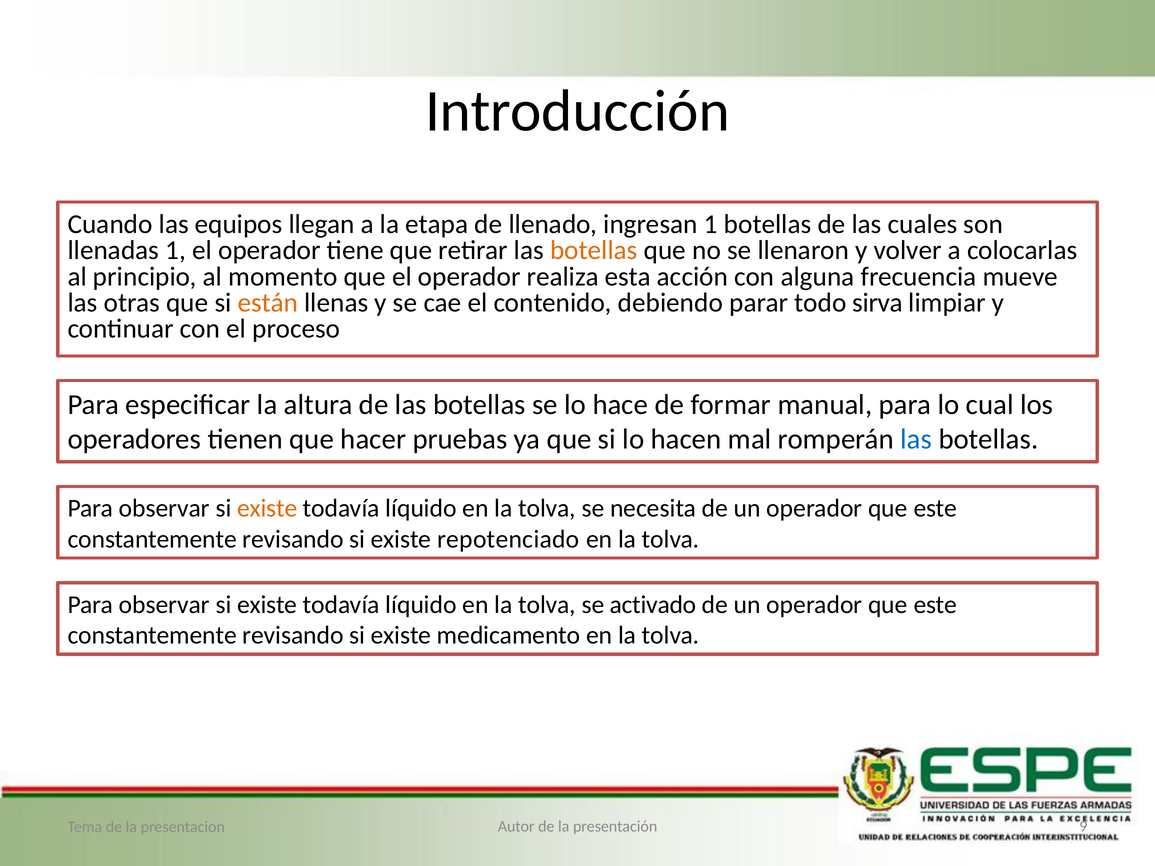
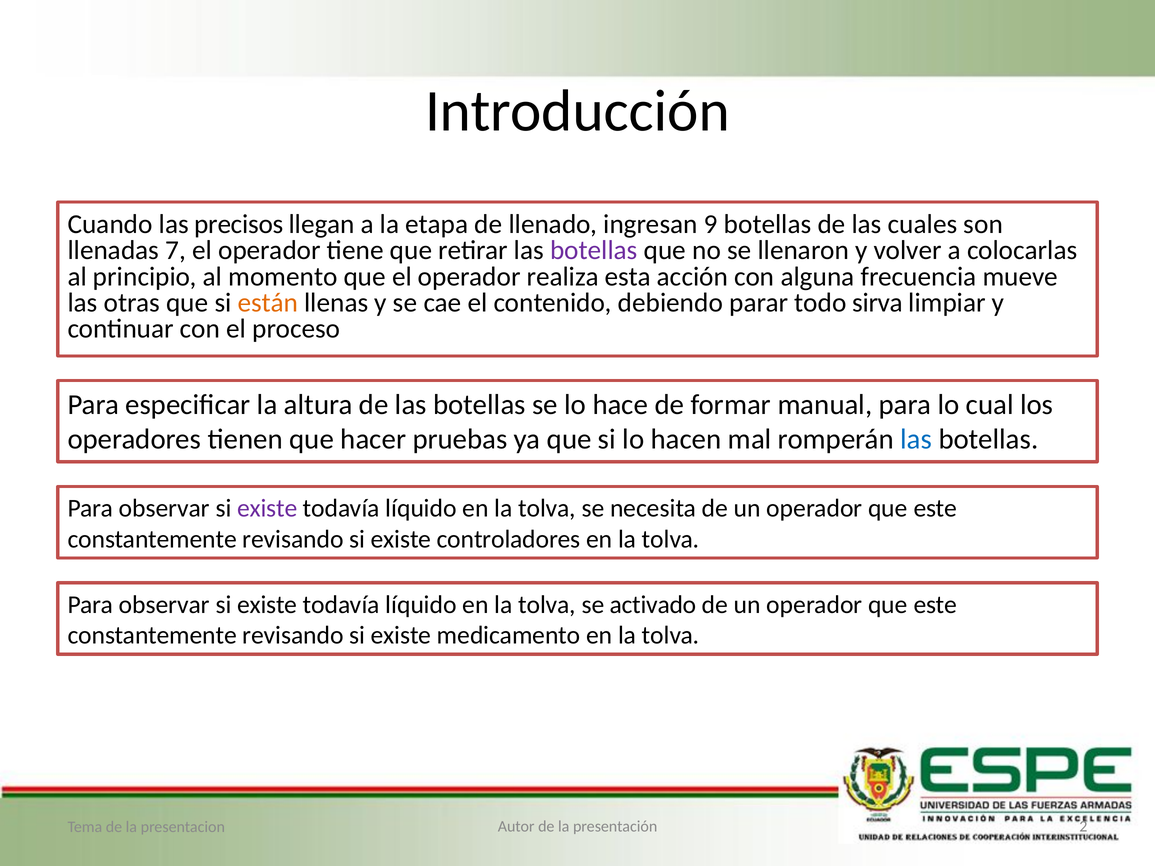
equipos: equipos -> precisos (239, 224)
ingresan 1: 1 -> 9 (711, 224)
llenadas 1: 1 -> 7 (176, 250)
botellas colour: orange -> purple (594, 250)
existe colour: orange -> purple (267, 509)
repotenciado: repotenciado -> controladores (509, 539)
9: 9 -> 2 (1083, 827)
